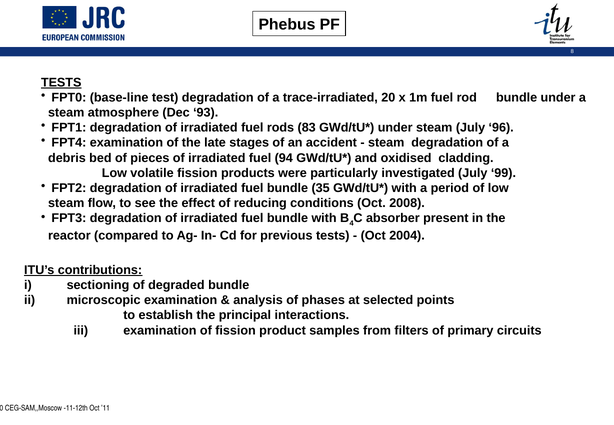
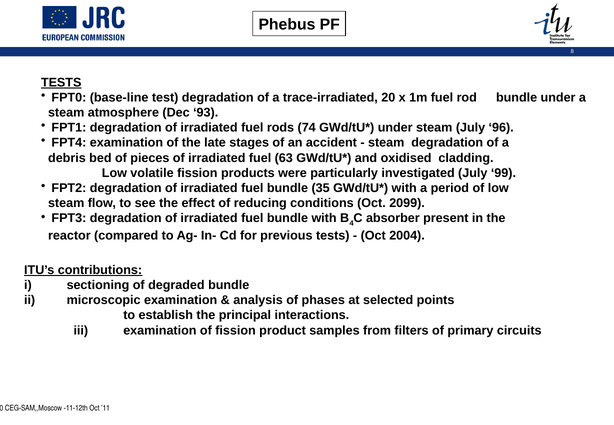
83: 83 -> 74 (307, 128)
94: 94 -> 63 (284, 158)
2008: 2008 -> 2099 (407, 203)
